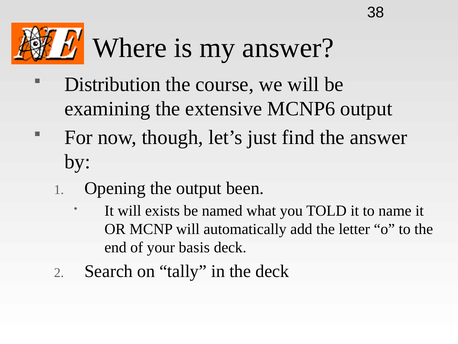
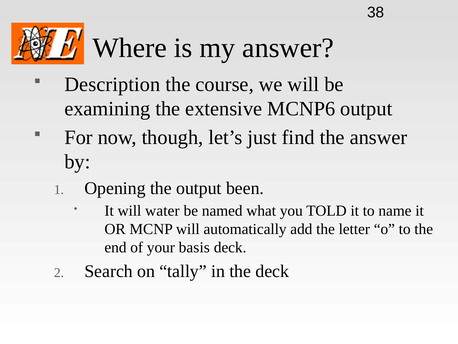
Distribution: Distribution -> Description (112, 84)
exists: exists -> water (162, 211)
